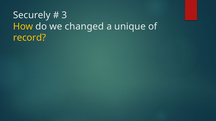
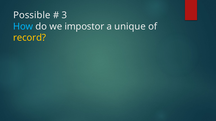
Securely: Securely -> Possible (32, 15)
How colour: yellow -> light blue (23, 27)
changed: changed -> impostor (84, 27)
